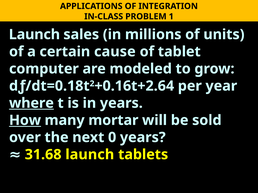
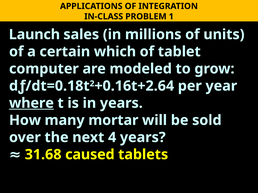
cause: cause -> which (115, 52)
How underline: present -> none (25, 121)
0: 0 -> 4 (112, 138)
31.68 launch: launch -> caused (90, 155)
